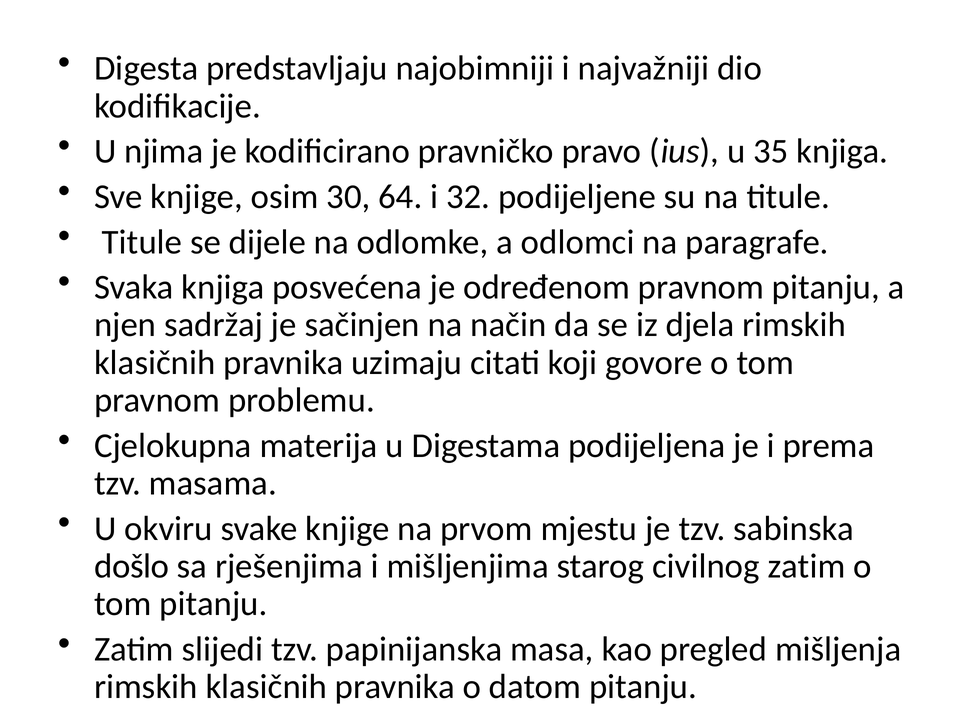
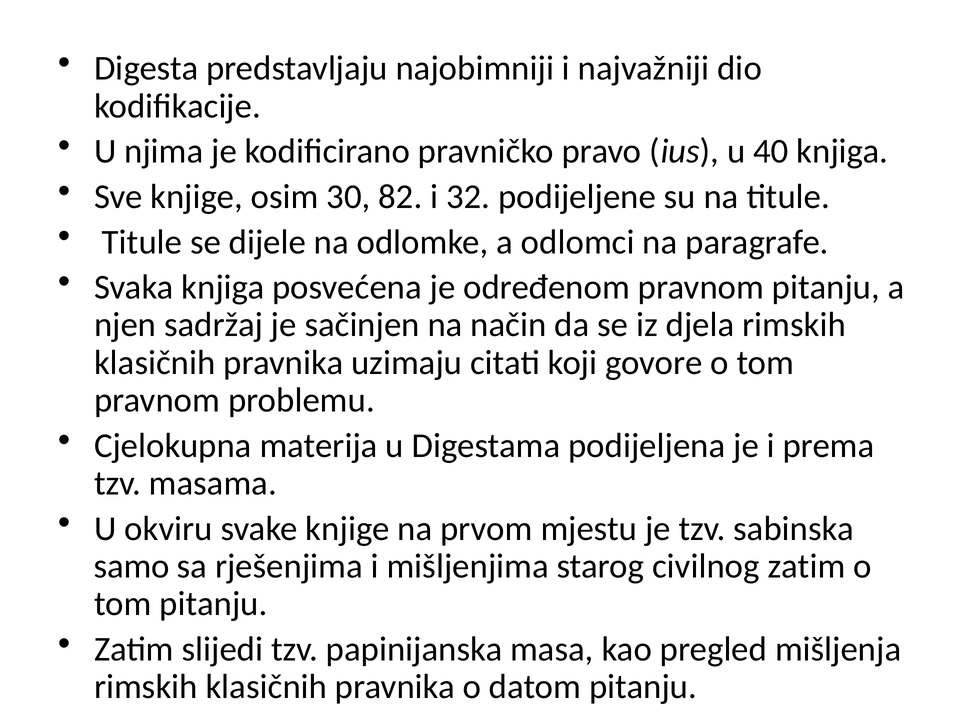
35: 35 -> 40 (771, 151)
64: 64 -> 82 (400, 197)
došlo: došlo -> samo (132, 566)
